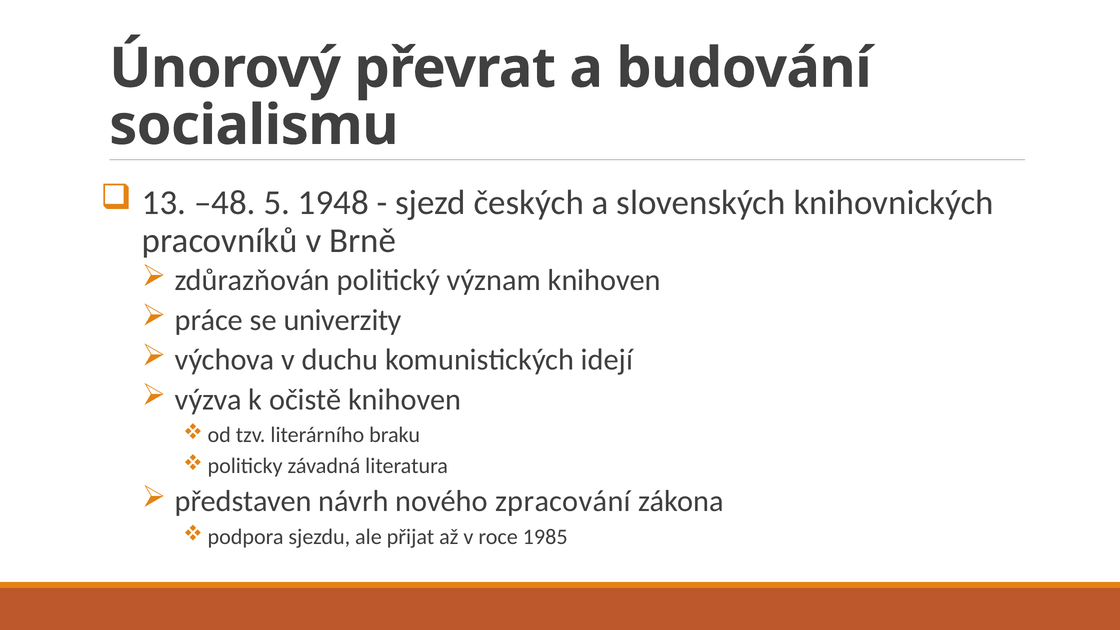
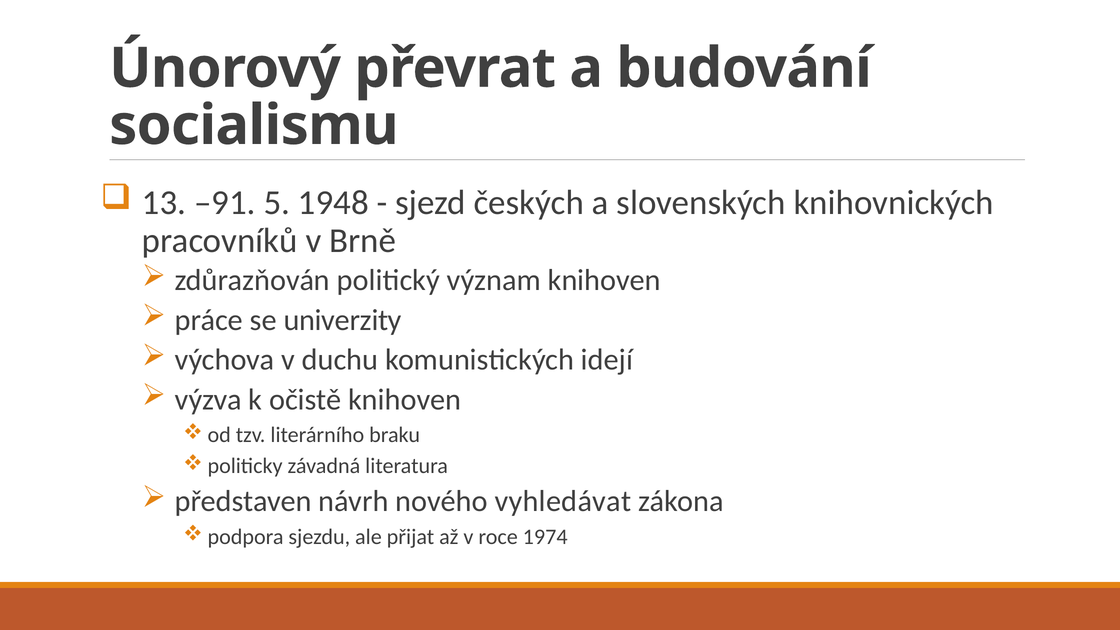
–48: –48 -> –91 (225, 203)
zpracování: zpracování -> vyhledávat (563, 501)
1985: 1985 -> 1974 (545, 537)
